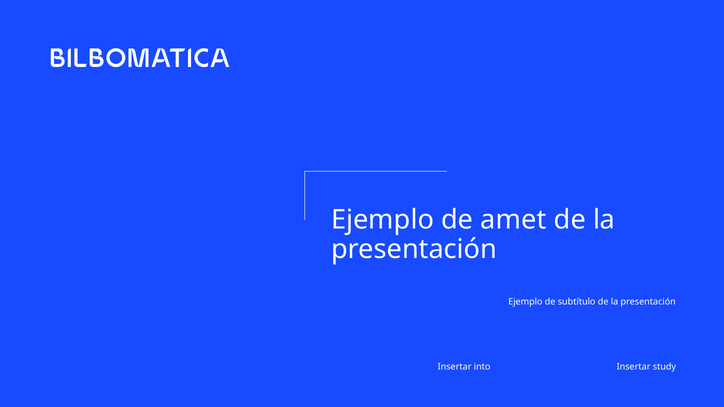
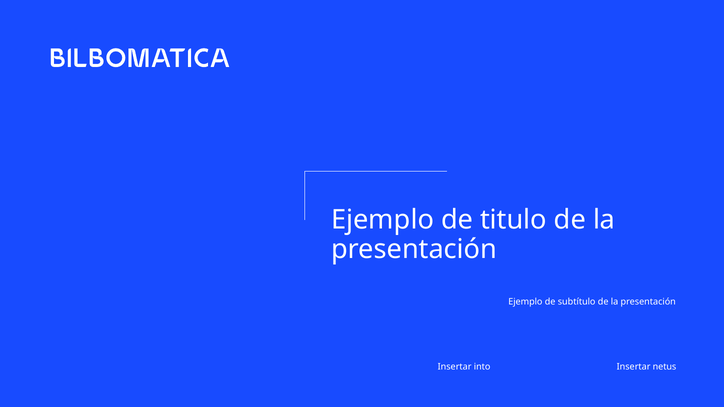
amet: amet -> titulo (513, 220)
study: study -> netus (665, 367)
